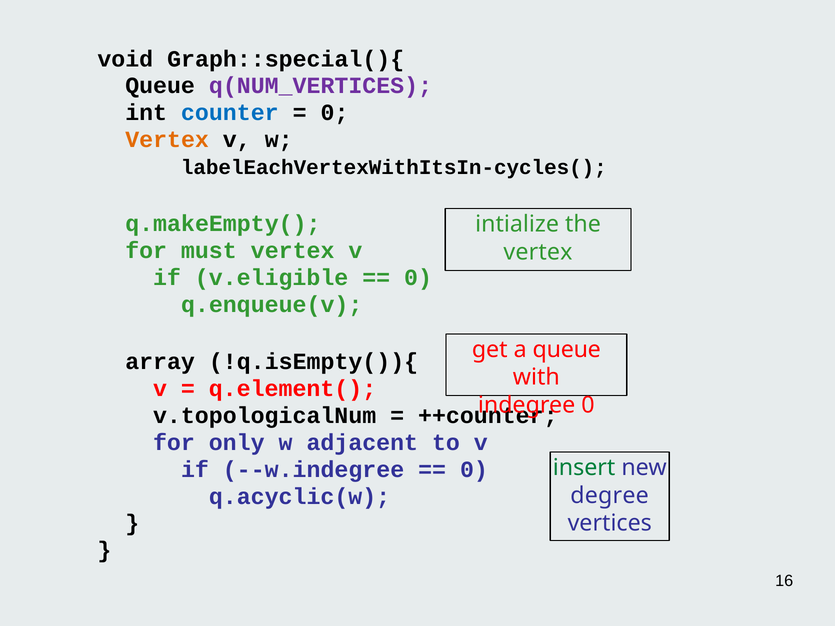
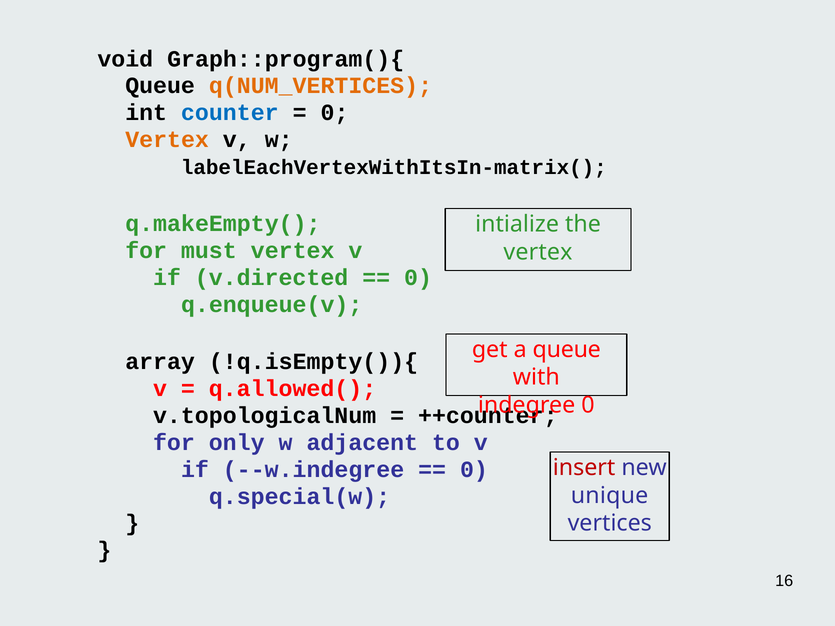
Graph::special(){: Graph::special(){ -> Graph::program(){ (286, 59)
q(NUM_VERTICES colour: purple -> orange (321, 86)
labelEachVertexWithItsIn-cycles(: labelEachVertexWithItsIn-cycles( -> labelEachVertexWithItsIn-matrix( (394, 167)
v.eligible: v.eligible -> v.directed (272, 278)
q.element(: q.element( -> q.allowed( (292, 389)
insert colour: green -> red (584, 468)
q.acyclic(w: q.acyclic(w -> q.special(w (300, 497)
degree: degree -> unique (610, 496)
